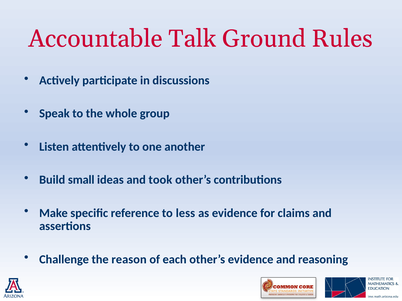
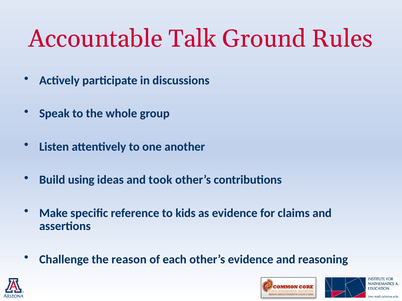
small: small -> using (81, 180)
less: less -> kids (186, 213)
